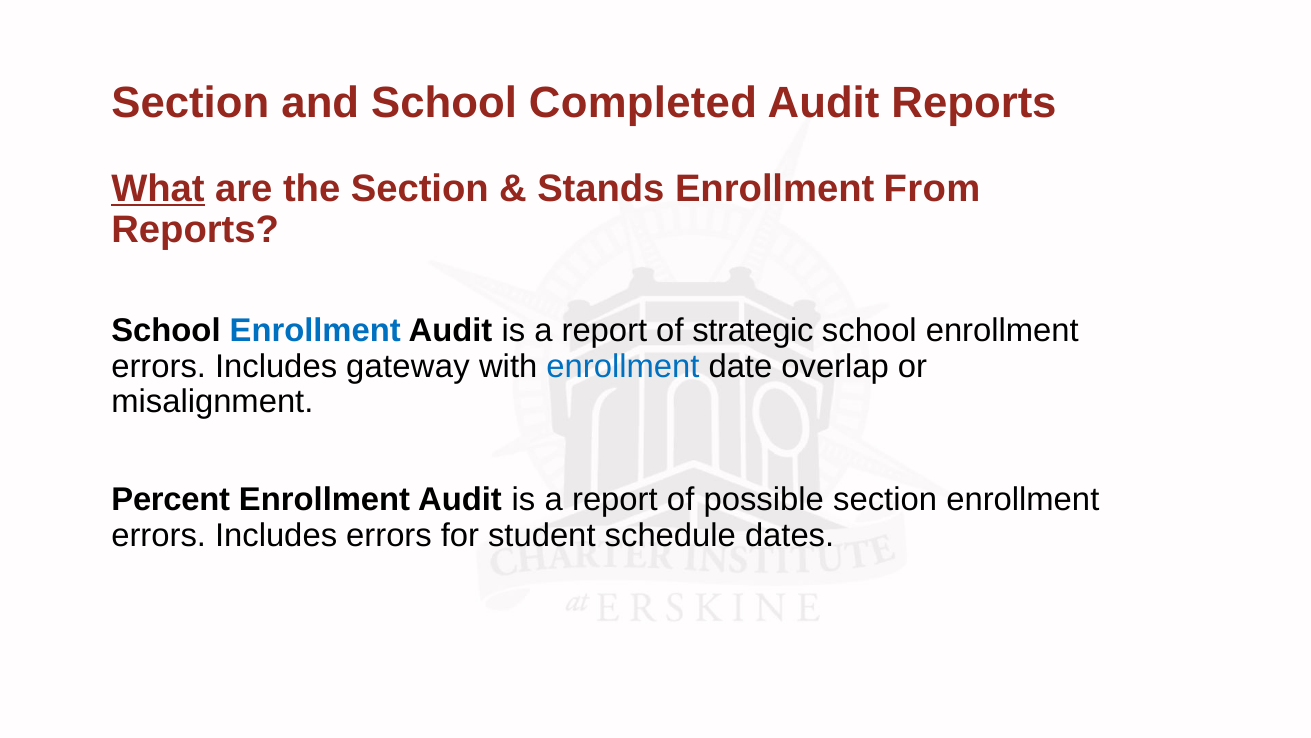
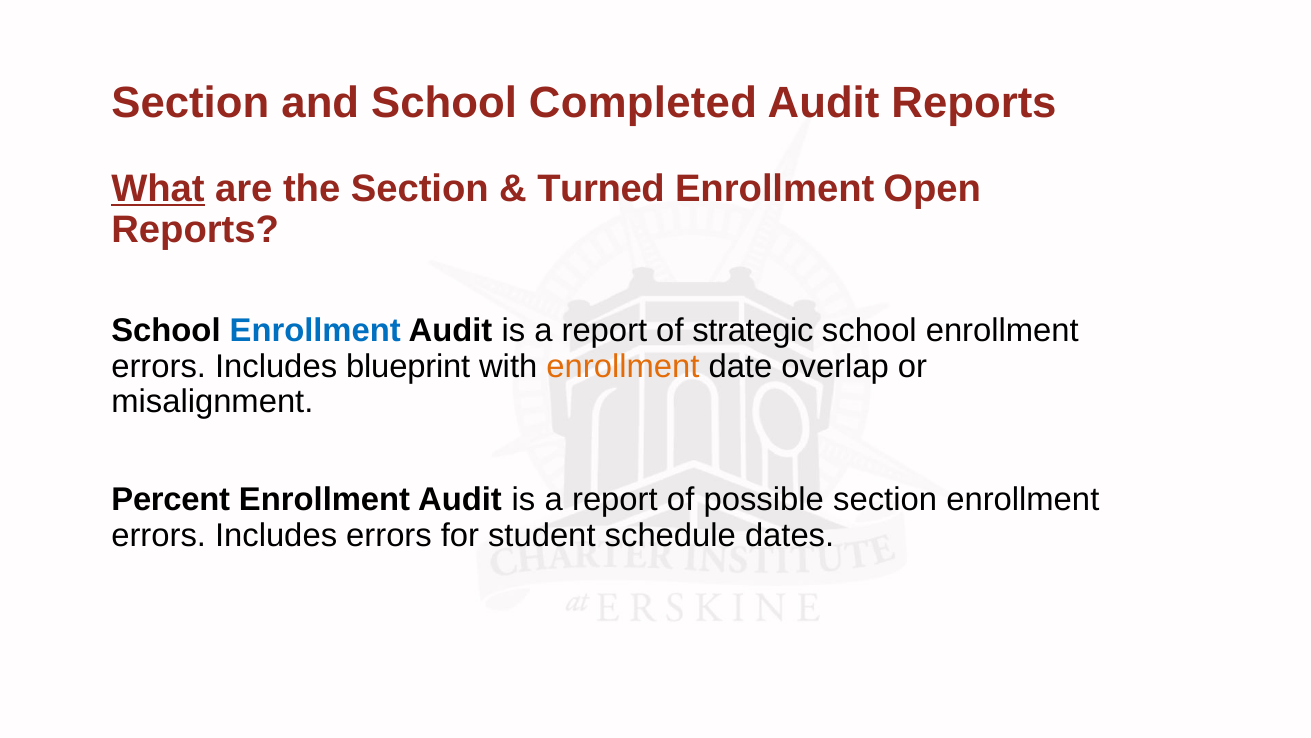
Stands: Stands -> Turned (601, 189)
From: From -> Open (932, 189)
gateway: gateway -> blueprint (408, 366)
enrollment colour: blue -> orange (623, 366)
